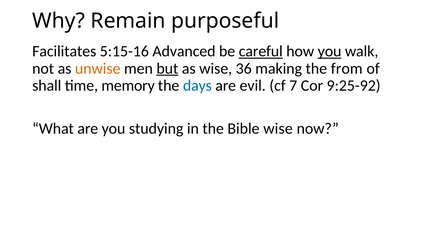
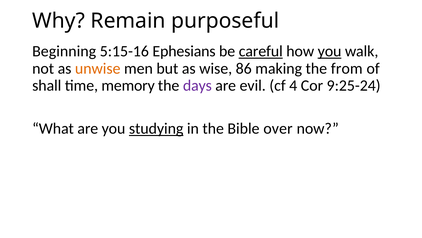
Facilitates: Facilitates -> Beginning (64, 51)
Advanced: Advanced -> Ephesians (184, 51)
but underline: present -> none (167, 68)
36: 36 -> 86 (244, 68)
days colour: blue -> purple (197, 85)
7: 7 -> 4 (293, 85)
9:25-92: 9:25-92 -> 9:25-24 (354, 85)
studying underline: none -> present (156, 128)
Bible wise: wise -> over (278, 128)
